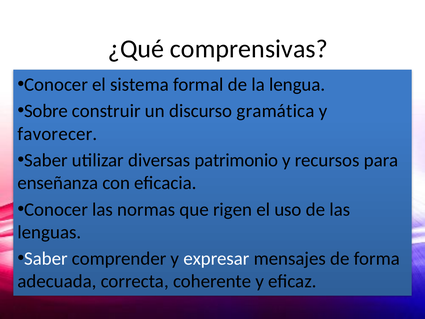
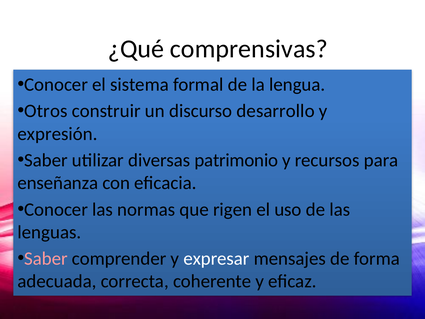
Sobre: Sobre -> Otros (46, 111)
gramática: gramática -> desarrollo (276, 111)
favorecer: favorecer -> expresión (58, 134)
Saber colour: white -> pink (46, 258)
